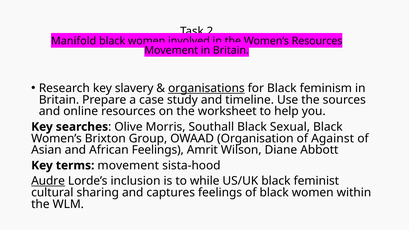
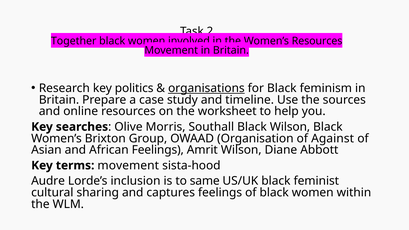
Manifold: Manifold -> Together (74, 41)
slavery: slavery -> politics (134, 88)
Black Sexual: Sexual -> Wilson (290, 127)
Audre underline: present -> none (48, 181)
while: while -> same (205, 181)
